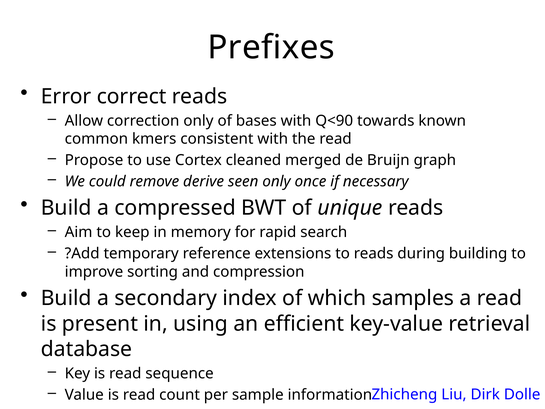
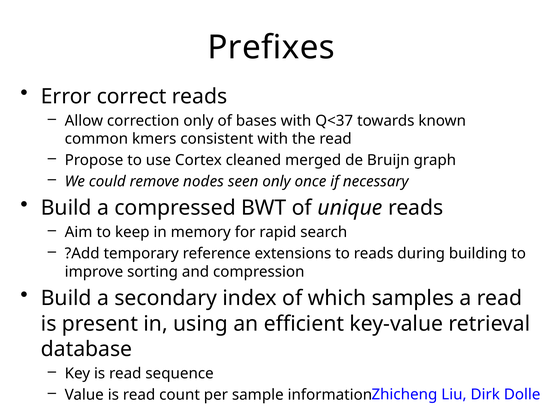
Q<90: Q<90 -> Q<37 (334, 121)
derive: derive -> nodes (203, 181)
